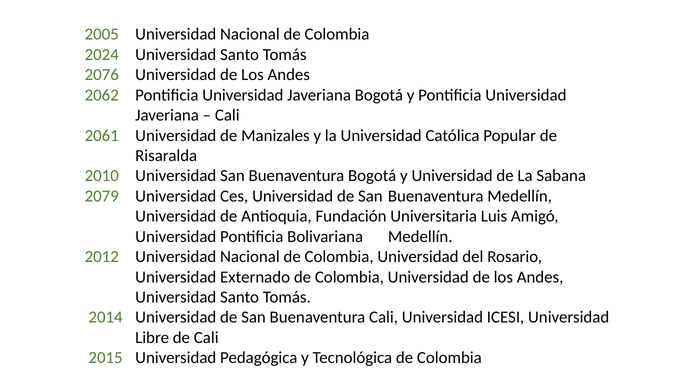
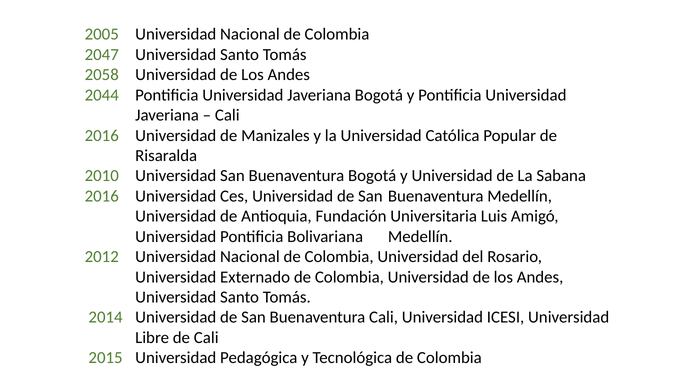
2024: 2024 -> 2047 (102, 55)
2076: 2076 -> 2058 (102, 75)
2062: 2062 -> 2044 (102, 95)
2061: 2061 -> 2016 (102, 136)
2079: 2079 -> 2016 (102, 196)
